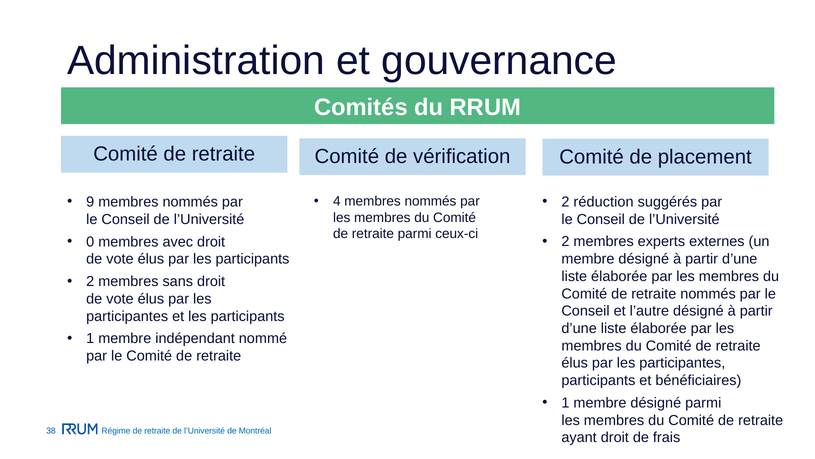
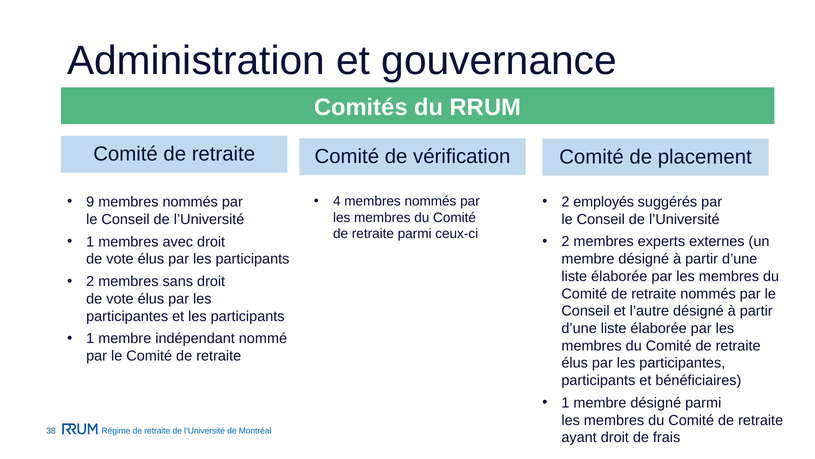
réduction: réduction -> employés (604, 202)
0: 0 -> 1 (90, 241)
